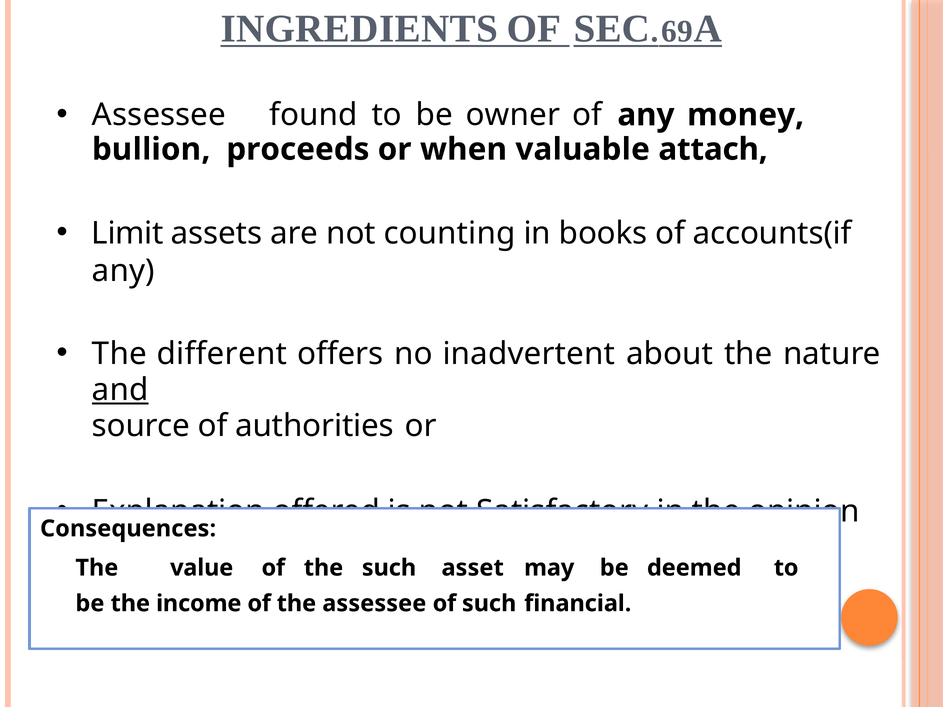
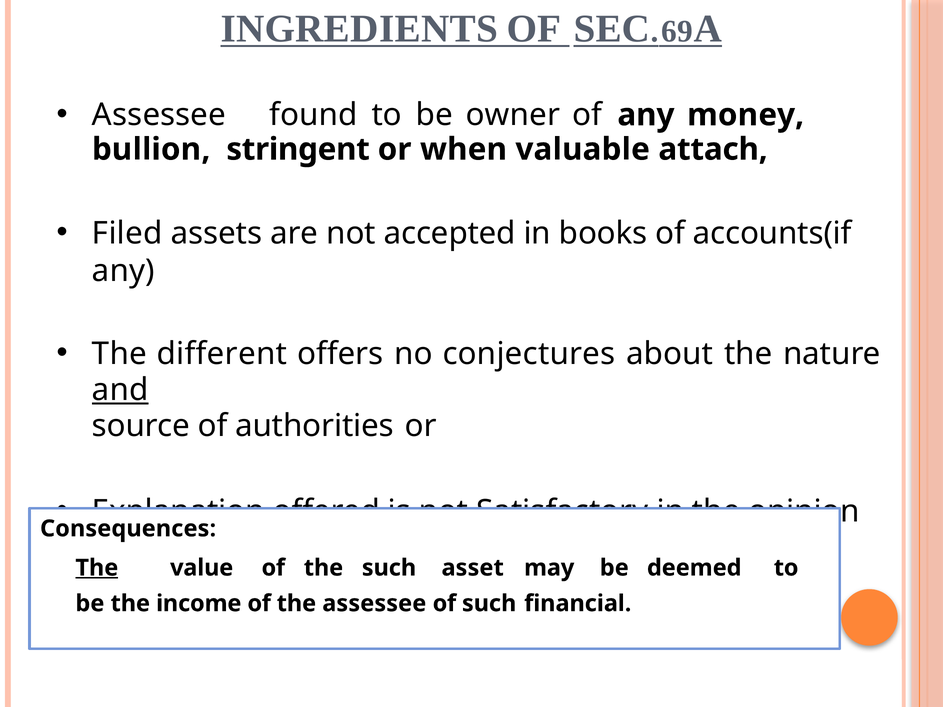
proceeds: proceeds -> stringent (298, 149)
Limit: Limit -> Filed (127, 233)
counting: counting -> accepted (450, 233)
inadvertent: inadvertent -> conjectures (529, 354)
The underline: none -> present (97, 568)
